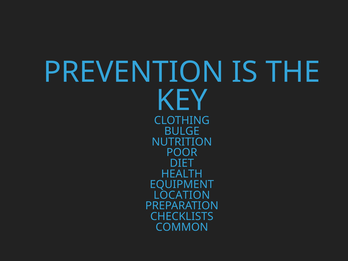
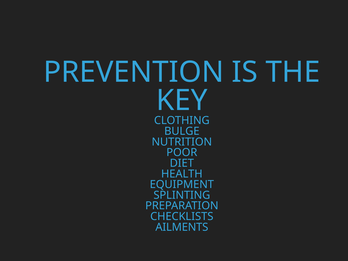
LOCATION: LOCATION -> SPLINTING (182, 195)
COMMON: COMMON -> AILMENTS (182, 227)
